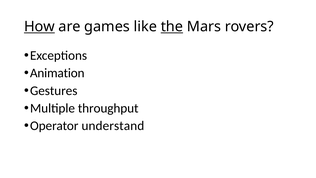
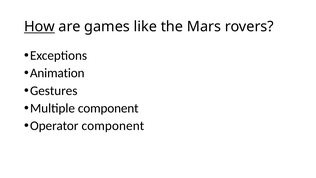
the underline: present -> none (172, 27)
Multiple throughput: throughput -> component (108, 108)
Operator understand: understand -> component (113, 126)
